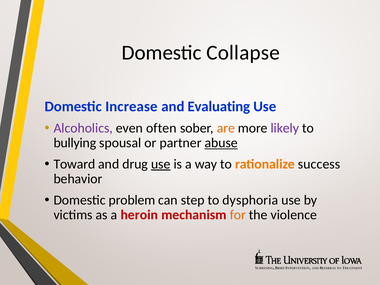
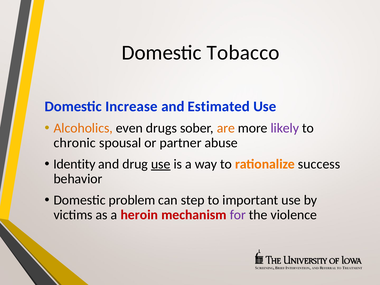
Collapse: Collapse -> Tobacco (243, 53)
Evaluating: Evaluating -> Estimated (219, 106)
Alcoholics colour: purple -> orange (83, 128)
often: often -> drugs (161, 128)
bullying: bullying -> chronic (75, 143)
abuse underline: present -> none (221, 143)
Toward: Toward -> Identity (74, 164)
dysphoria: dysphoria -> important (250, 200)
for colour: orange -> purple (238, 215)
